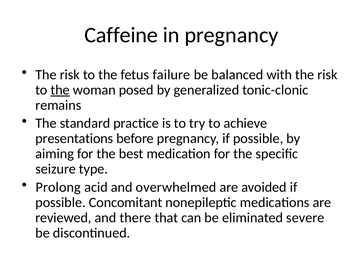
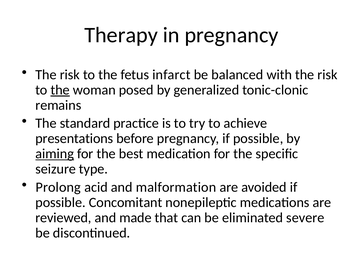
Caffeine: Caffeine -> Therapy (121, 35)
failure: failure -> infarct (171, 75)
aiming underline: none -> present (55, 154)
overwhelmed: overwhelmed -> malformation (176, 187)
there: there -> made (135, 218)
